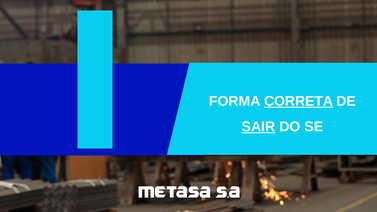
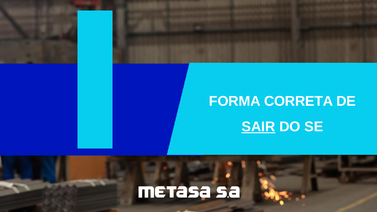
CORRETA underline: present -> none (299, 101)
